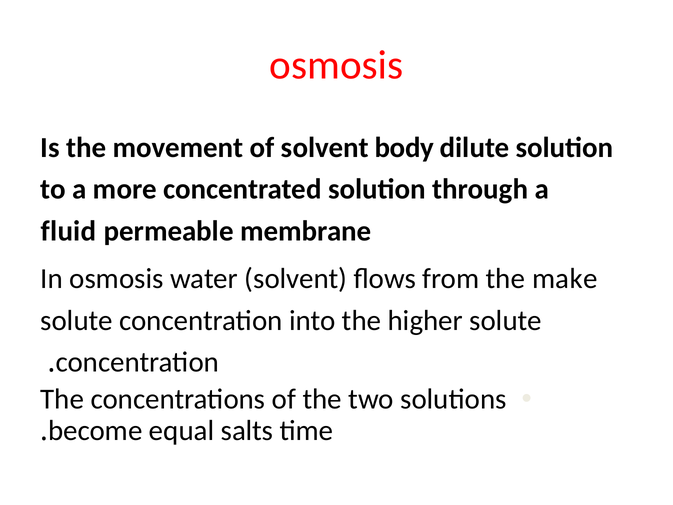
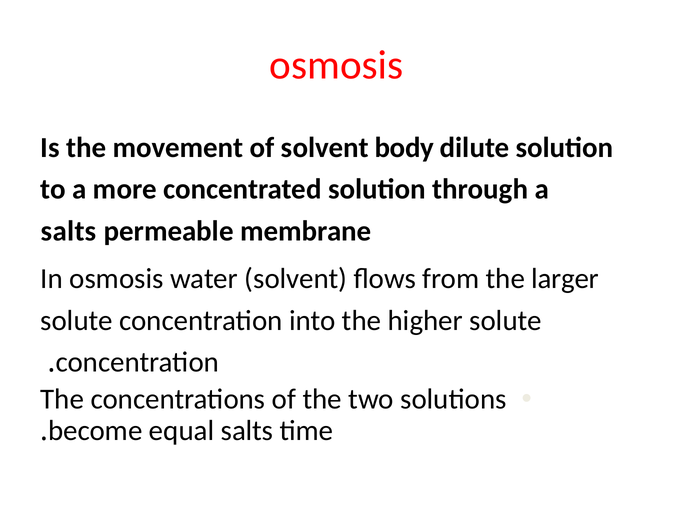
fluid: fluid -> salts (69, 231)
make: make -> larger (565, 279)
